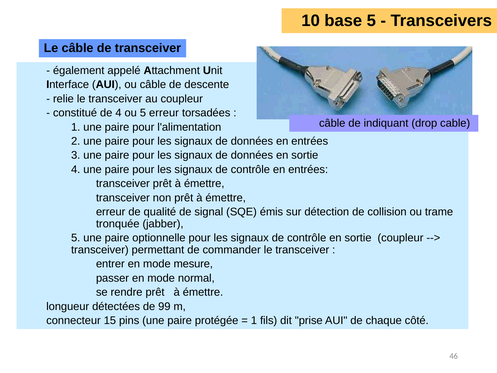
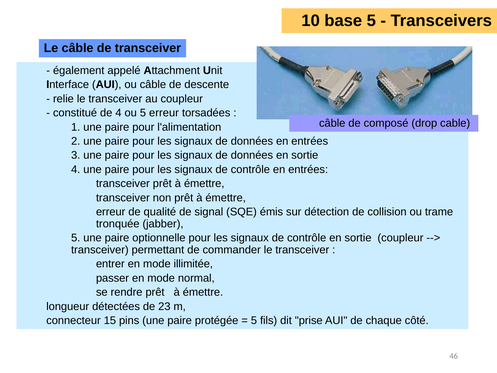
indiquant: indiquant -> composé (386, 123)
mesure: mesure -> illimitée (193, 264)
99: 99 -> 23 (164, 306)
1: 1 -> 5 (254, 320)
